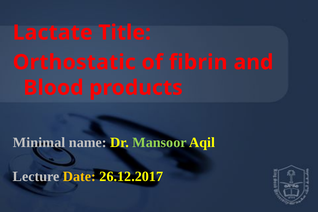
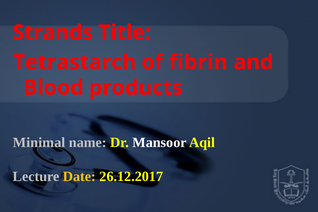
Lactate: Lactate -> Strands (53, 33)
Orthostatic: Orthostatic -> Tetrastarch (74, 62)
Mansoor colour: light green -> white (160, 143)
